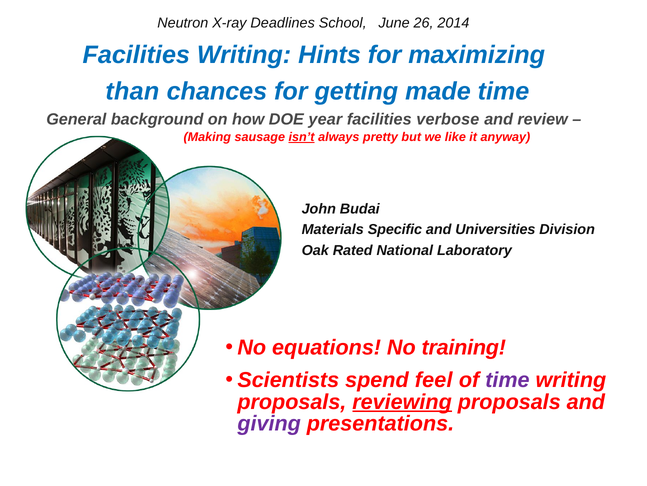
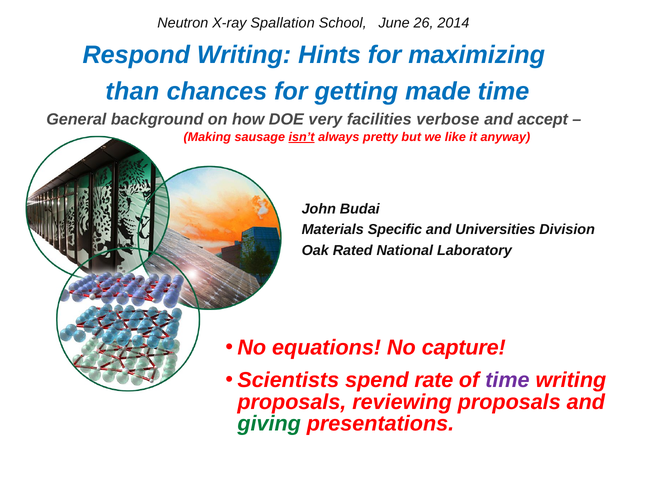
Deadlines: Deadlines -> Spallation (283, 23)
Facilities: Facilities -> Respond (136, 55)
year: year -> very (325, 119)
review: review -> accept (543, 119)
training: training -> capture (464, 347)
feel: feel -> rate (434, 380)
reviewing underline: present -> none (402, 401)
giving colour: purple -> green (269, 423)
